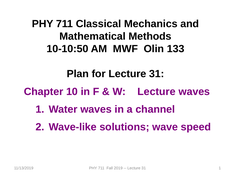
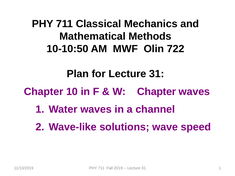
133: 133 -> 722 (176, 49)
W Lecture: Lecture -> Chapter (157, 92)
